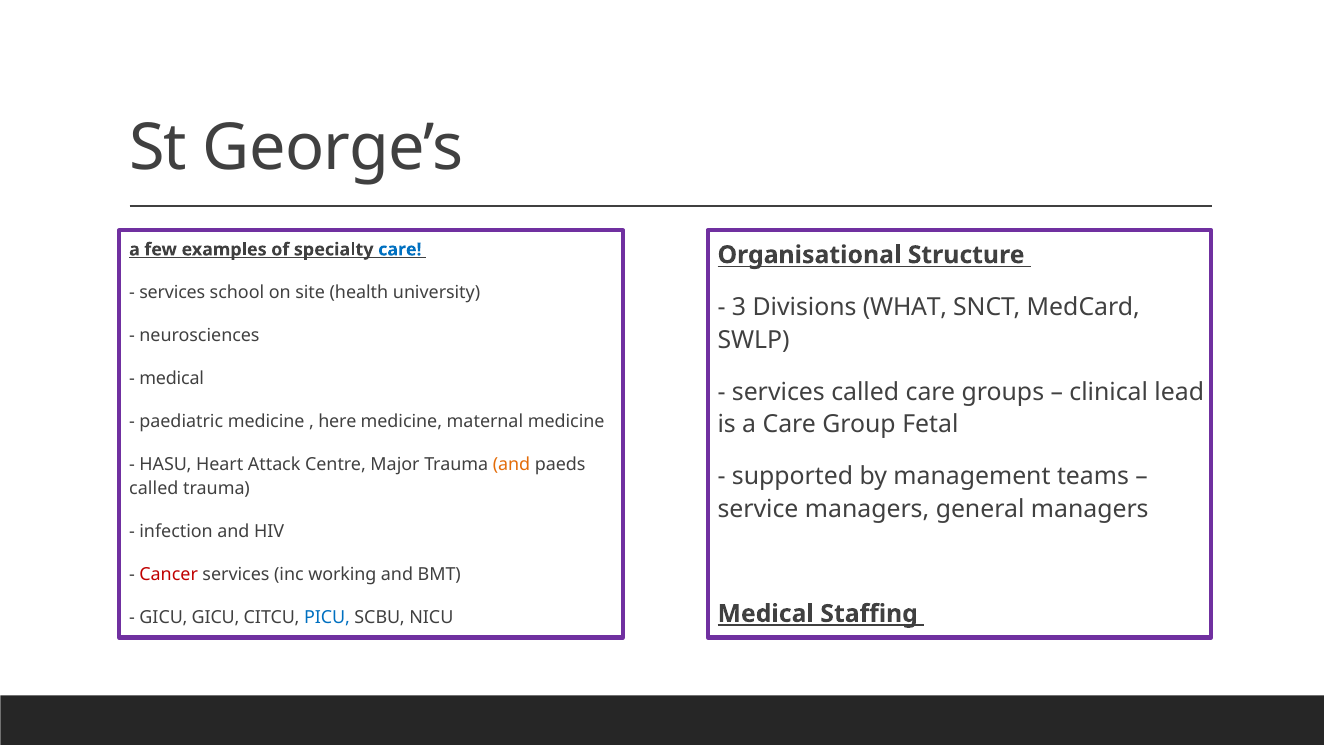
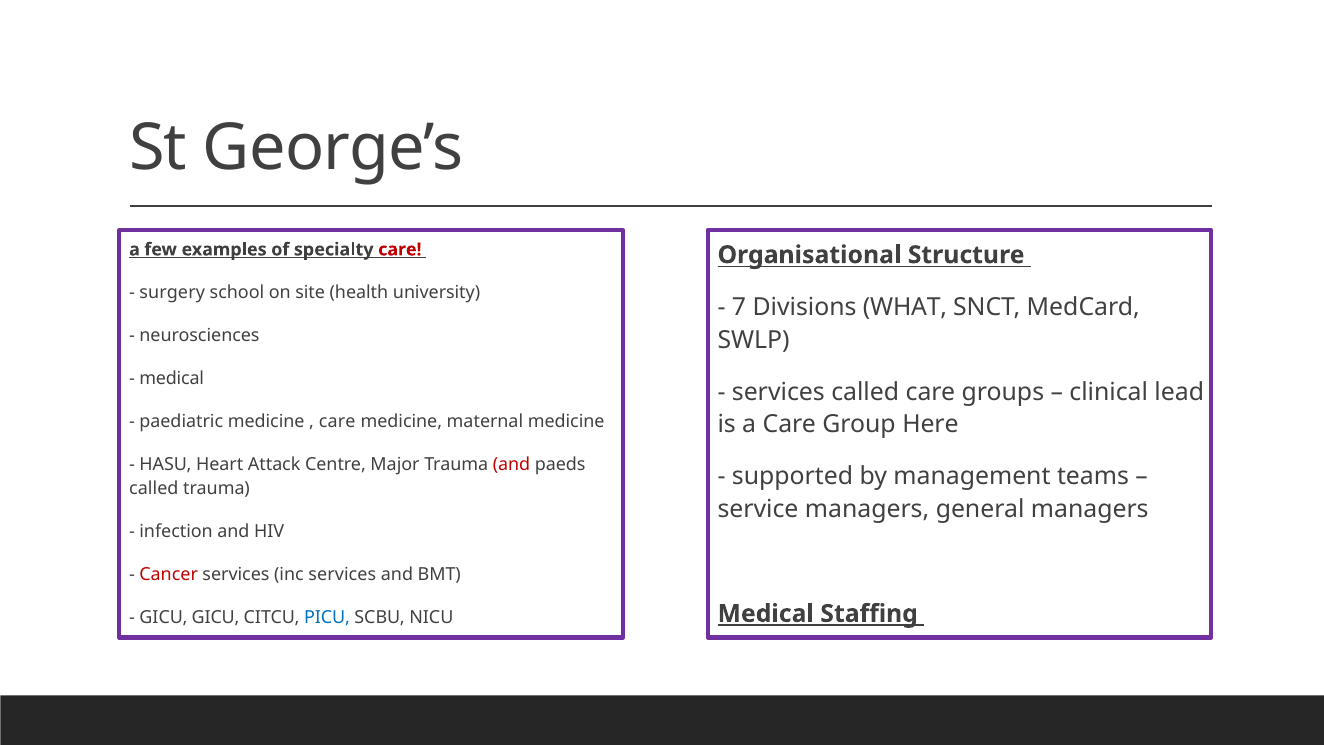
care colour: blue -> red (400, 249)
services: services -> surgery (172, 292)
3: 3 -> 7 (739, 307)
here: here -> care (337, 421)
Fetal: Fetal -> Here (930, 425)
and colour: orange -> red (512, 464)
inc working: working -> services (342, 574)
